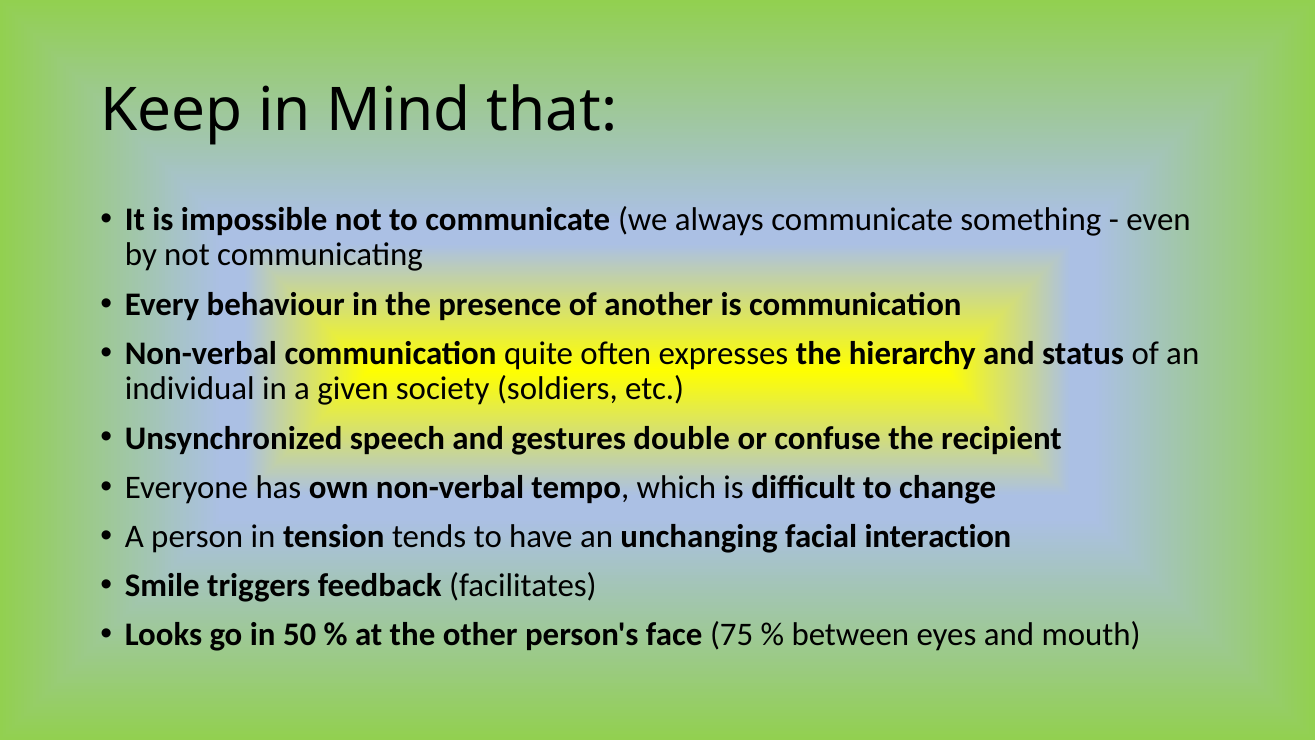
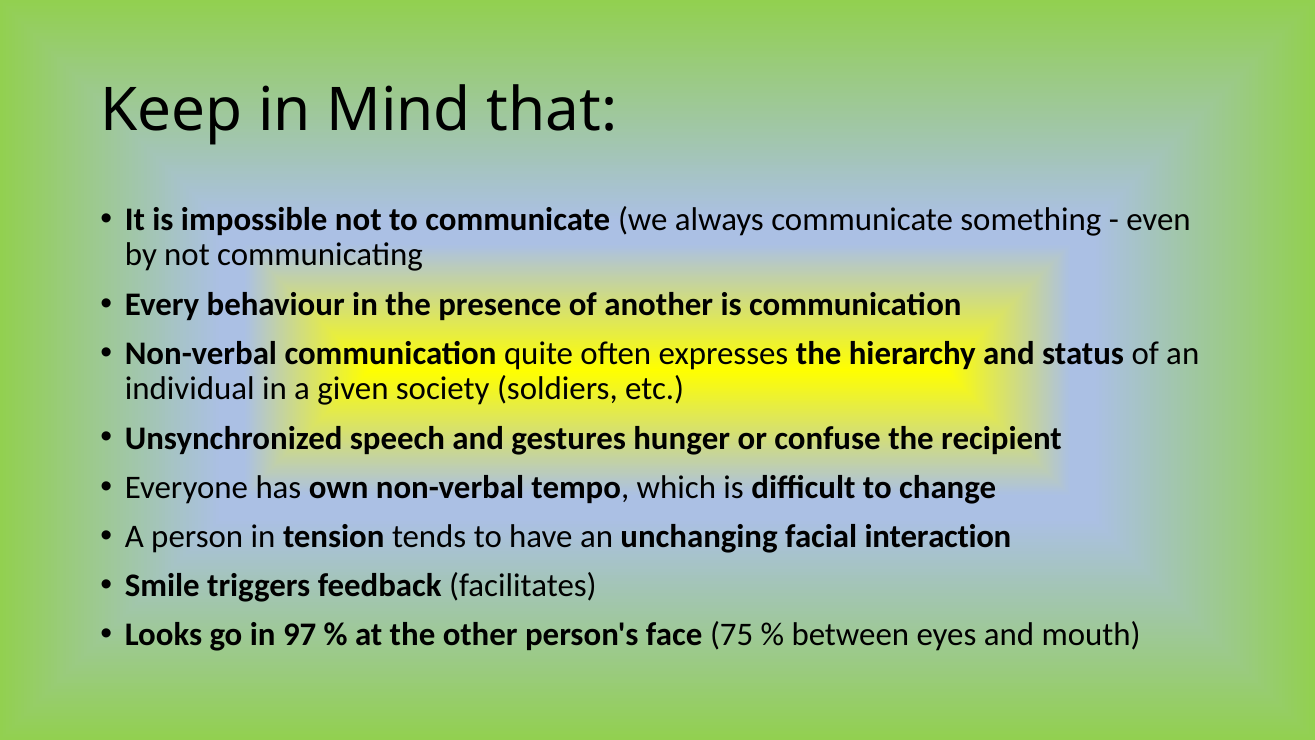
double: double -> hunger (682, 438)
50: 50 -> 97 (300, 635)
